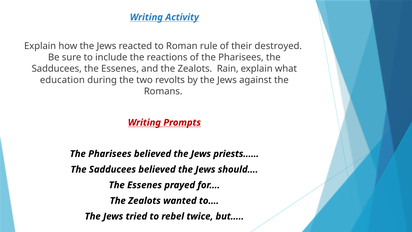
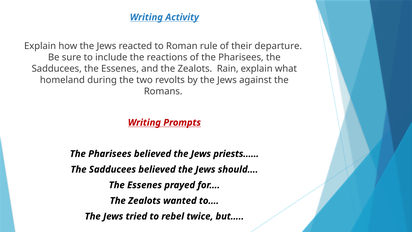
destroyed: destroyed -> departure (278, 46)
education: education -> homeland (62, 80)
